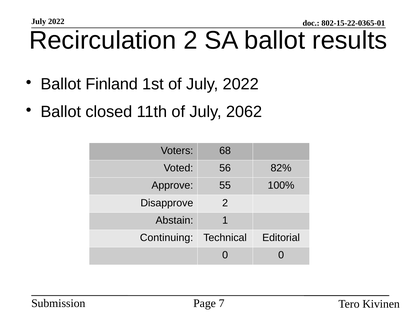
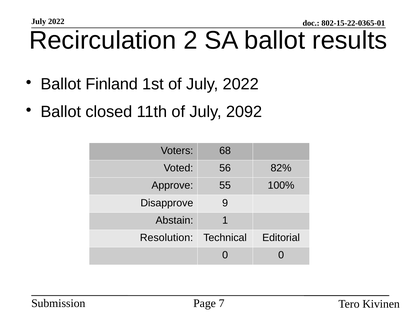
2062: 2062 -> 2092 (244, 112)
Disapprove 2: 2 -> 9 (225, 203)
Continuing: Continuing -> Resolution (167, 238)
